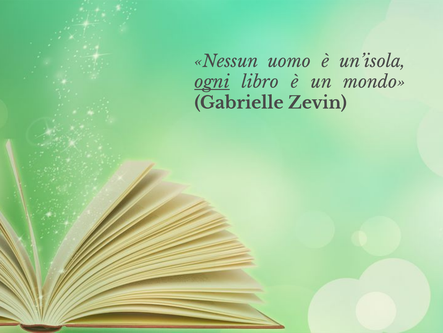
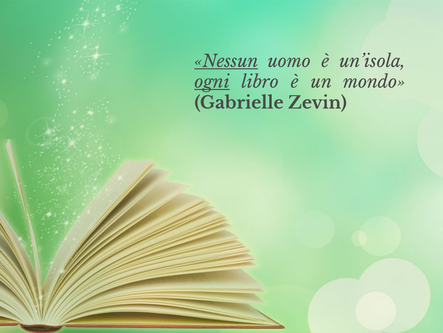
Nessun underline: none -> present (226, 61)
